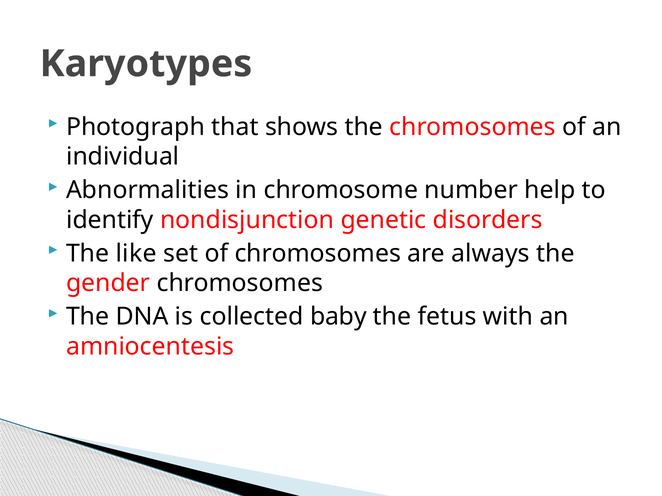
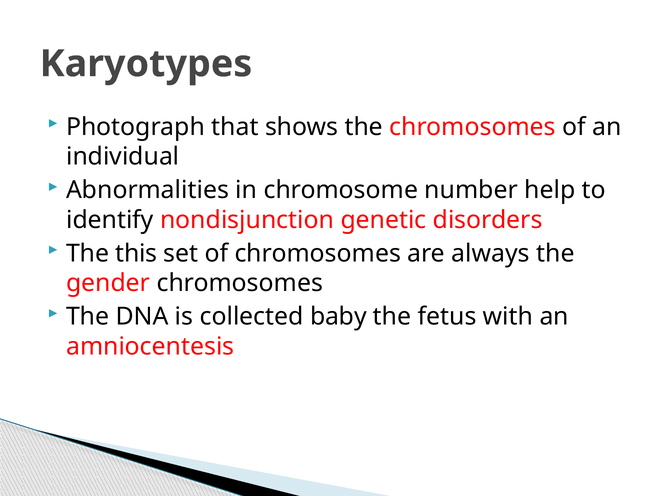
like: like -> this (136, 254)
